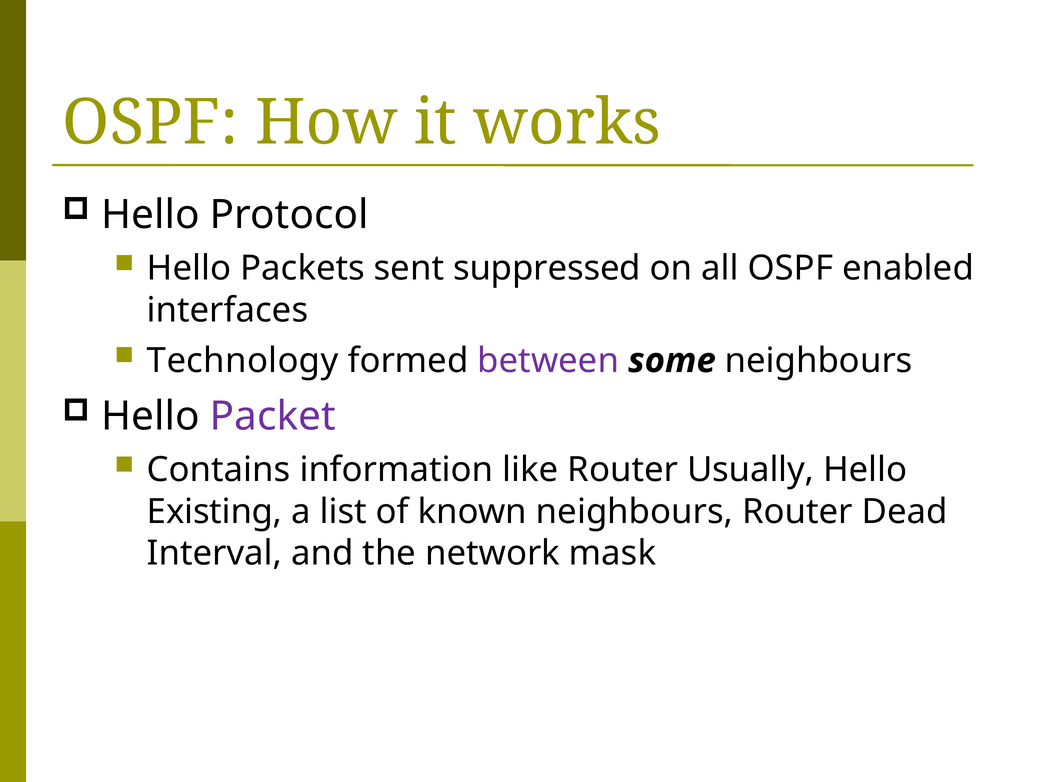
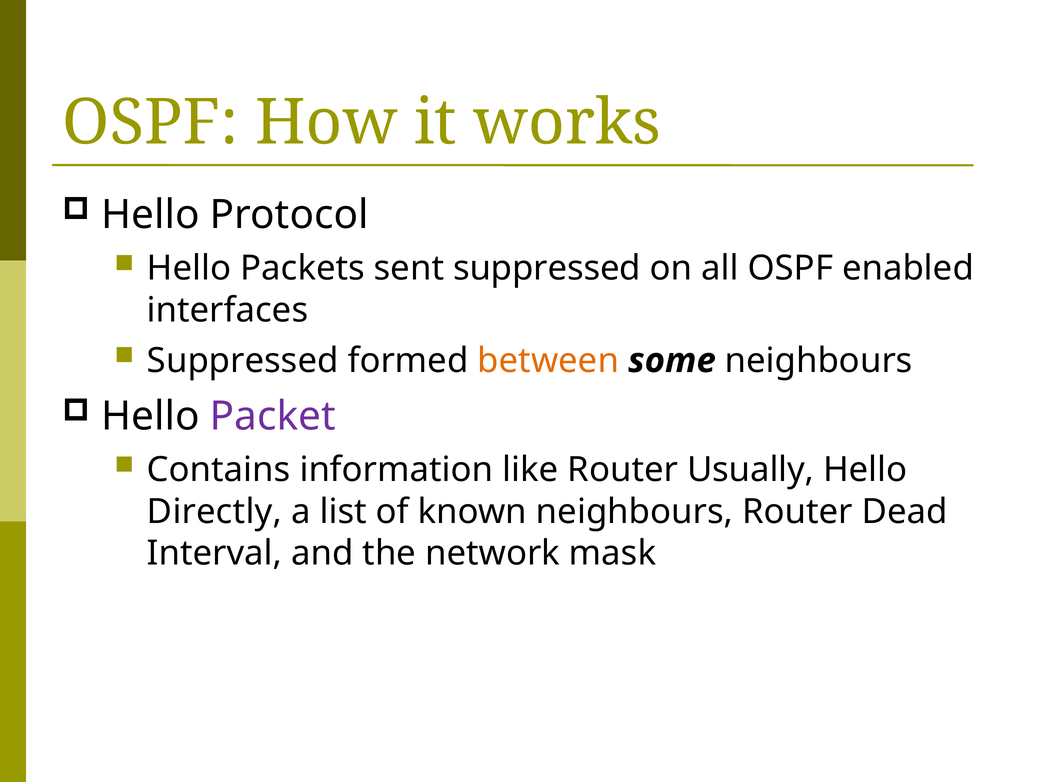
Technology: Technology -> Suppressed (243, 361)
between colour: purple -> orange (548, 361)
Existing: Existing -> Directly (214, 512)
